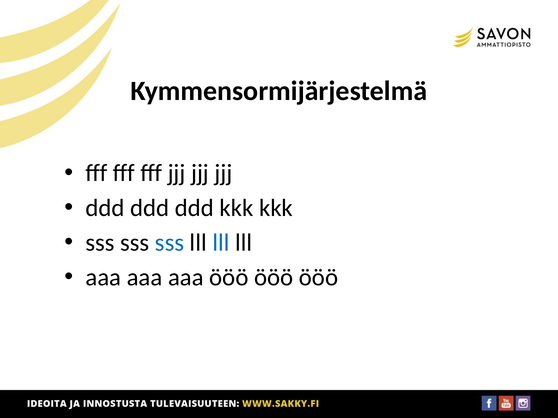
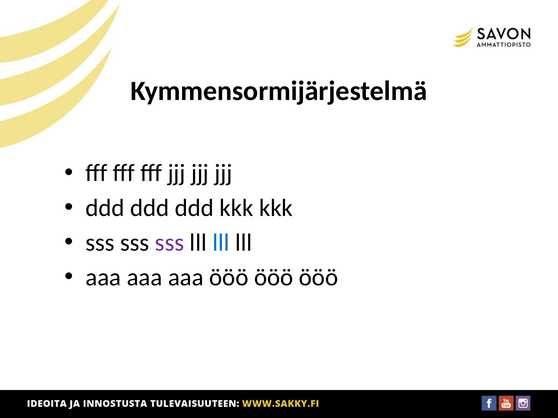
sss colour: blue -> purple (170, 243)
